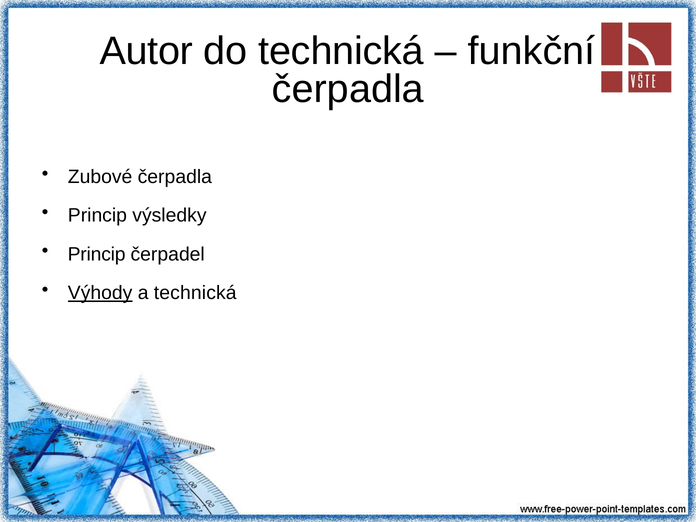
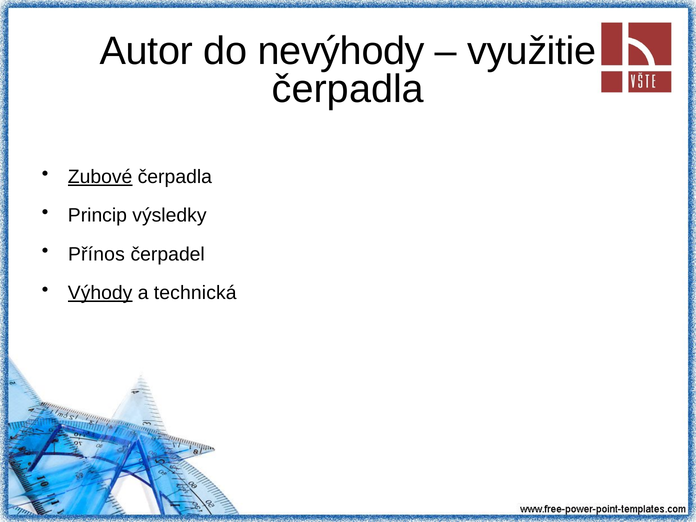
do technická: technická -> nevýhody (341, 51)
funkční: funkční -> využitie (532, 51)
Zubové underline: none -> present (100, 177)
Princip: Princip -> Přínos (96, 254)
